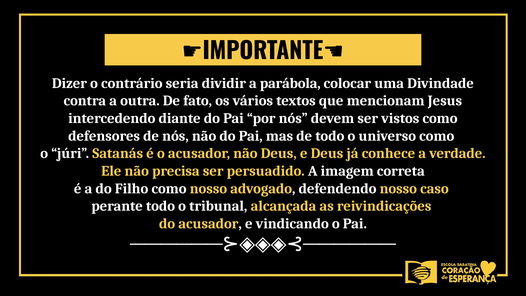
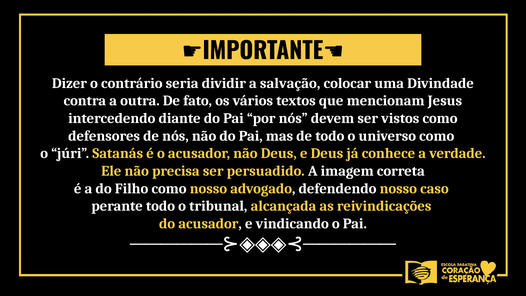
parábola: parábola -> salvação (290, 83)
